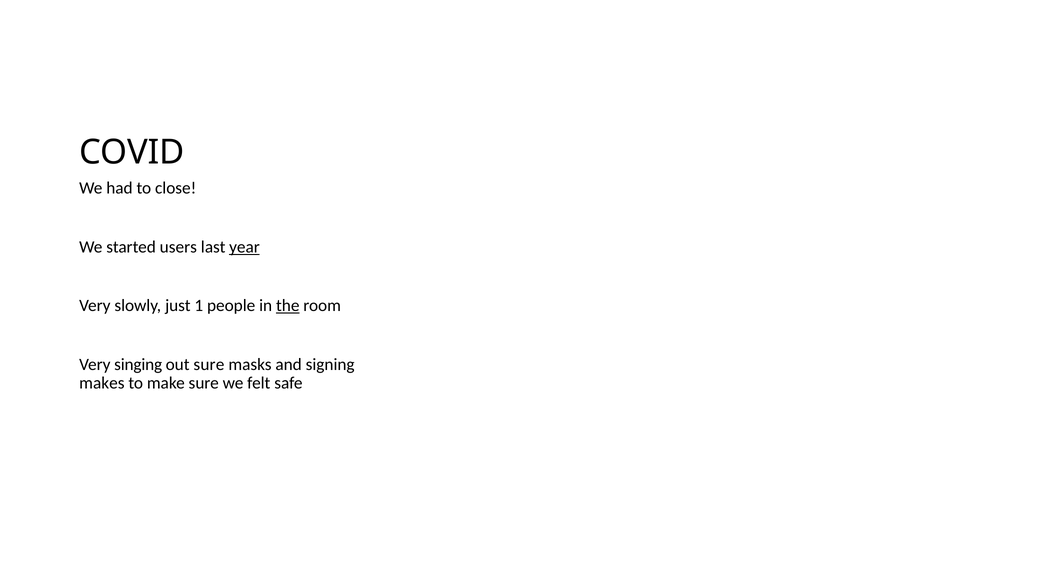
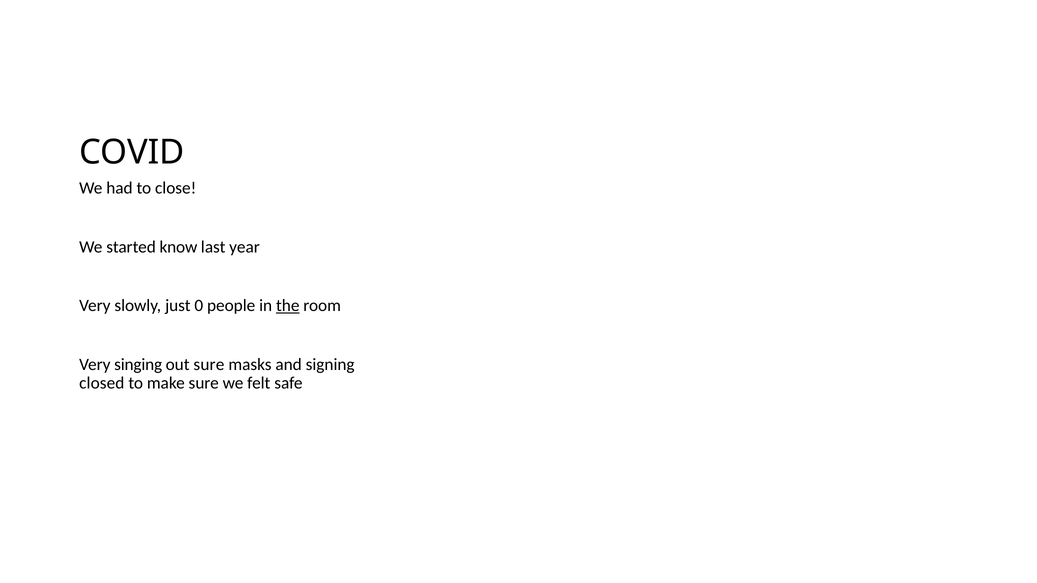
users: users -> know (178, 247)
year underline: present -> none (245, 247)
1: 1 -> 0 (199, 306)
makes: makes -> closed (102, 383)
